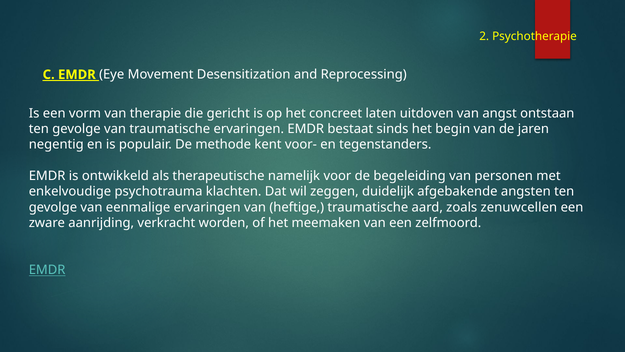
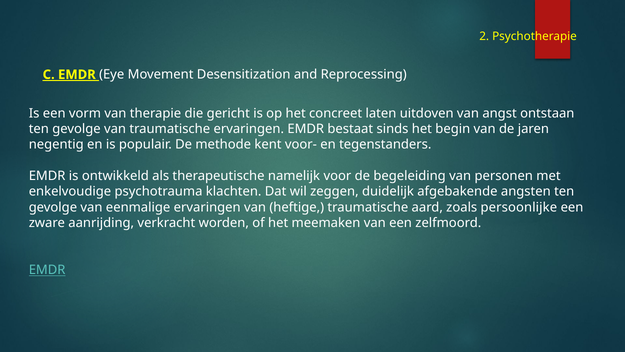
zenuwcellen: zenuwcellen -> persoonlijke (519, 207)
